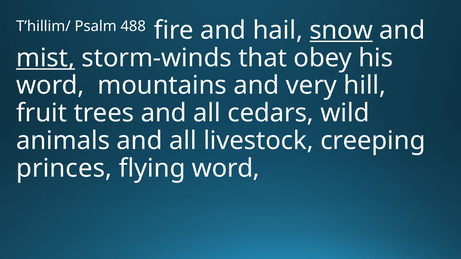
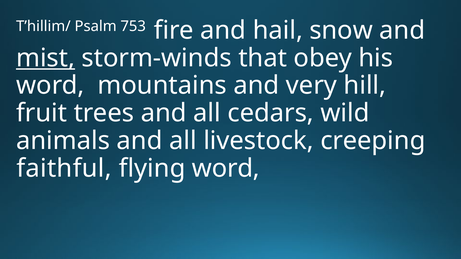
488: 488 -> 753 (133, 26)
snow underline: present -> none (341, 30)
princes: princes -> faithful (64, 169)
